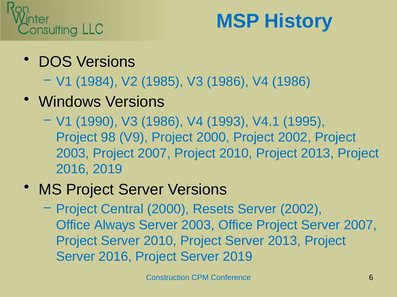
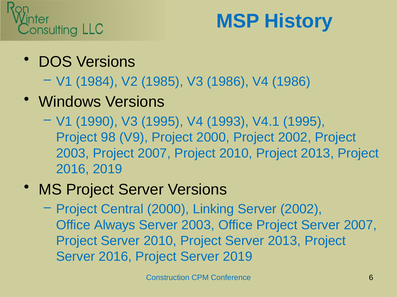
1990 V3 1986: 1986 -> 1995 (162, 122)
Resets: Resets -> Linking (213, 210)
